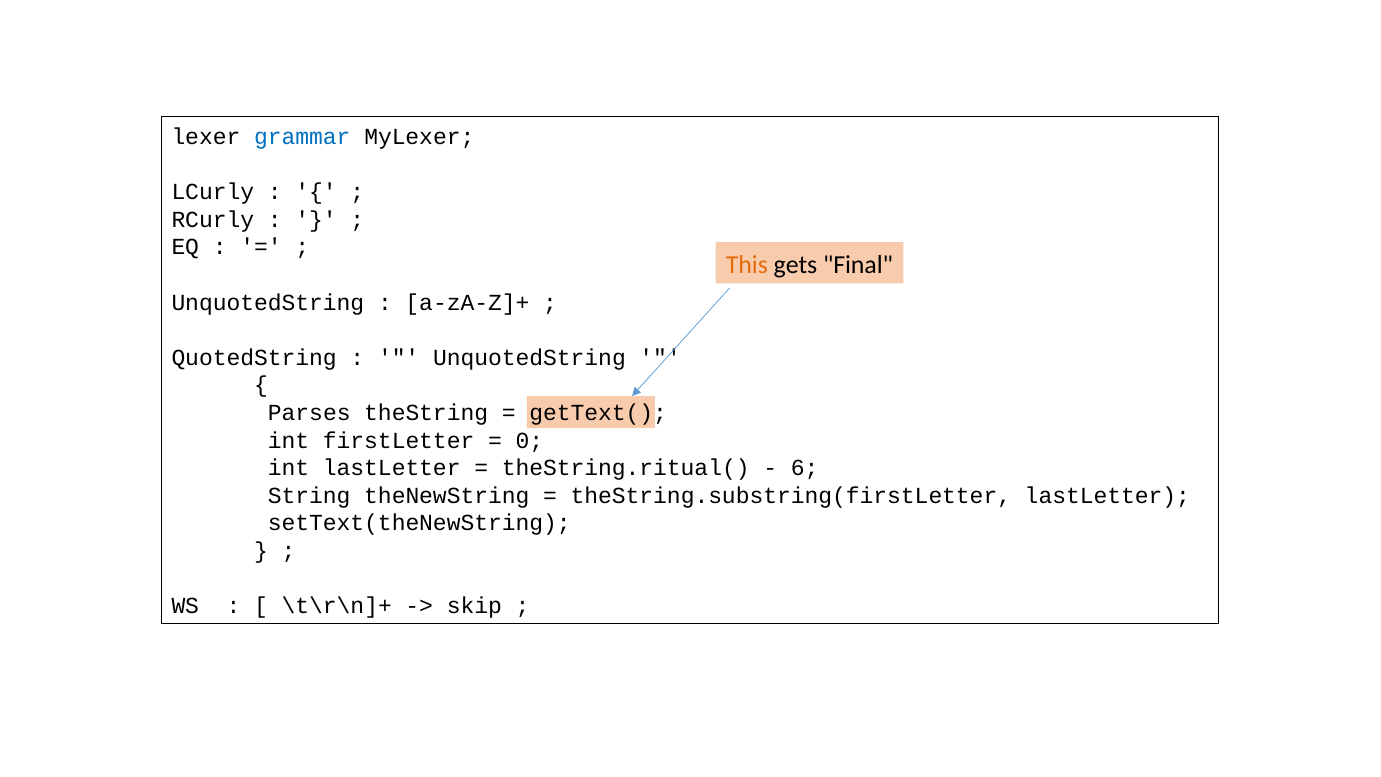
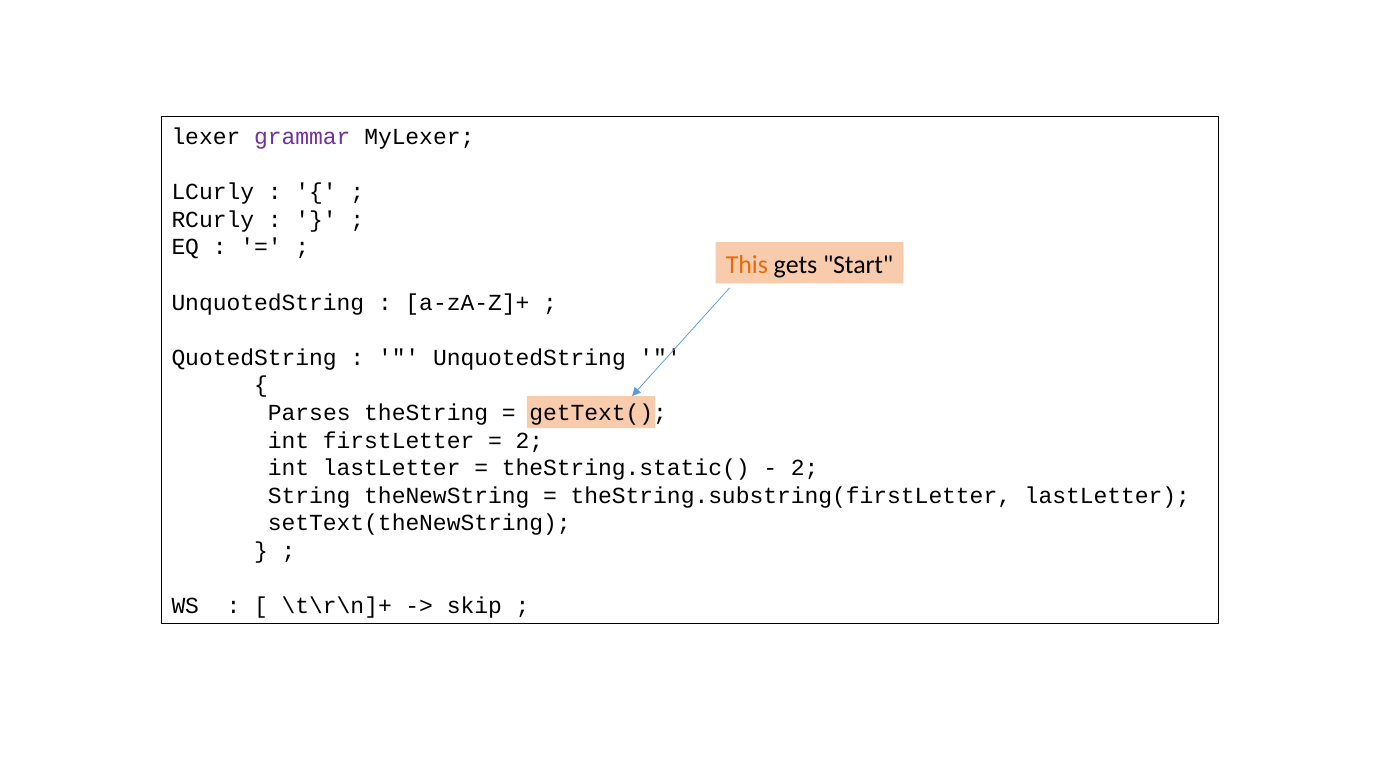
grammar colour: blue -> purple (302, 137)
Final: Final -> Start (858, 265)
0: 0 -> 2 (529, 440)
theString.ritual(: theString.ritual( -> theString.static( (626, 468)
6: 6 -> 2 (805, 468)
